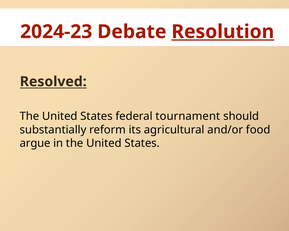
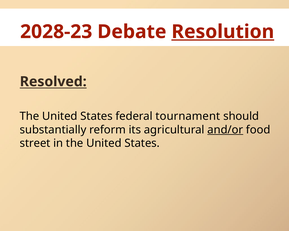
2024-23: 2024-23 -> 2028-23 (56, 32)
and/or underline: none -> present (225, 130)
argue: argue -> street (35, 143)
